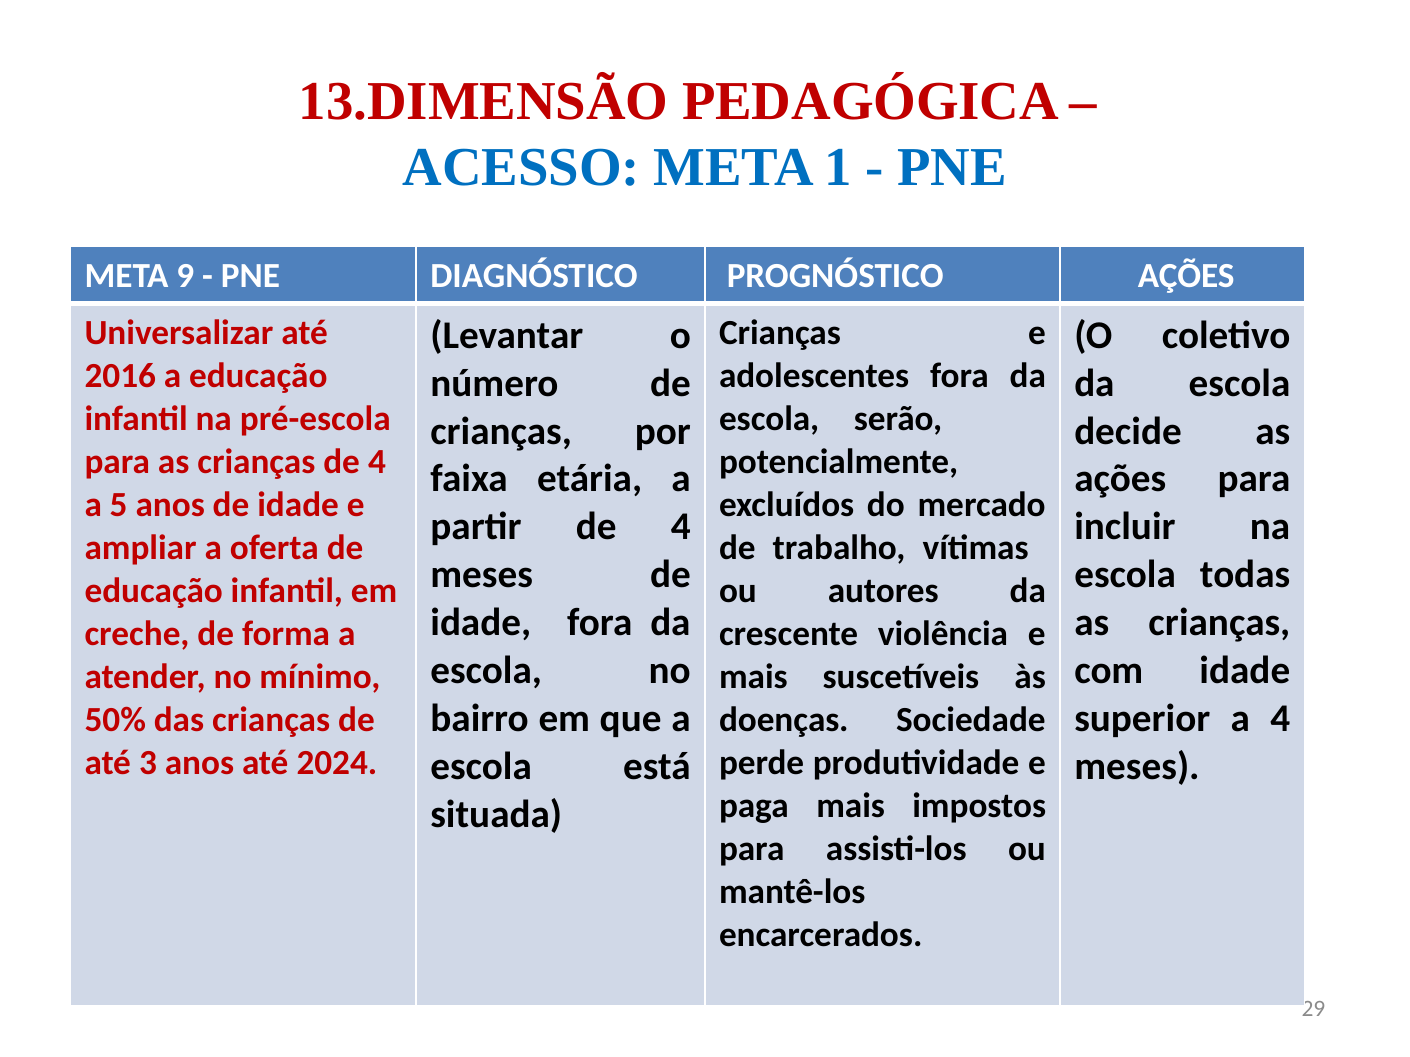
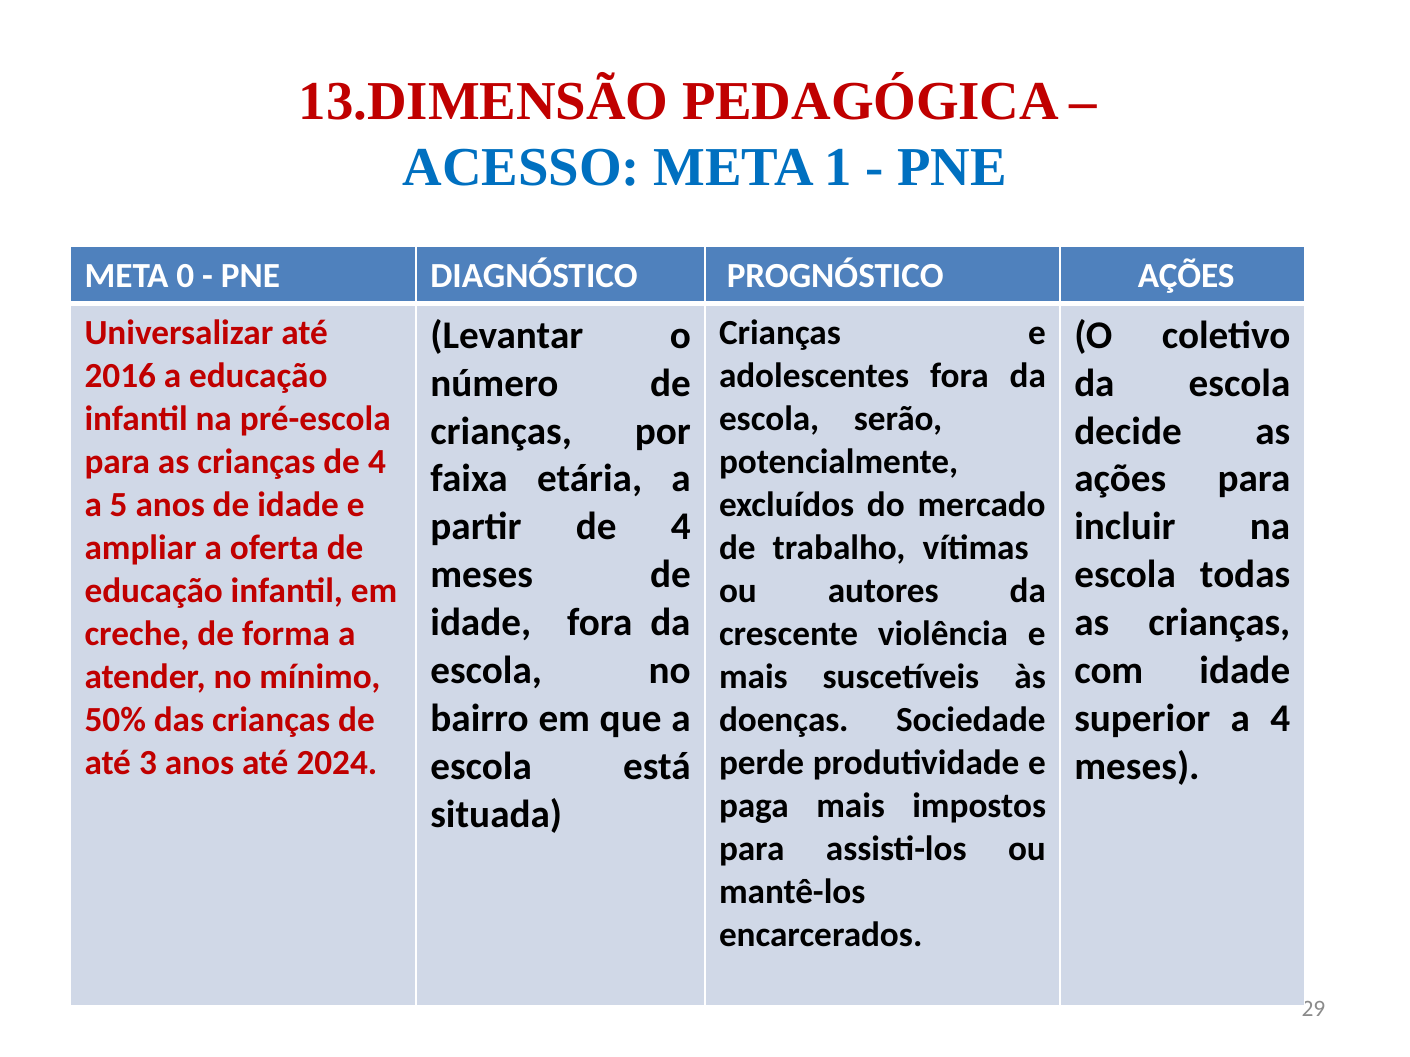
9: 9 -> 0 (185, 276)
